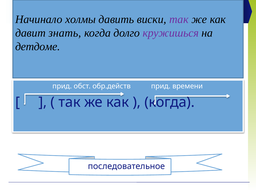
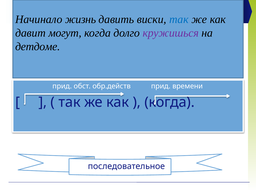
холмы: холмы -> жизнь (81, 19)
так colour: purple -> blue (179, 19)
знать: знать -> могут (65, 33)
